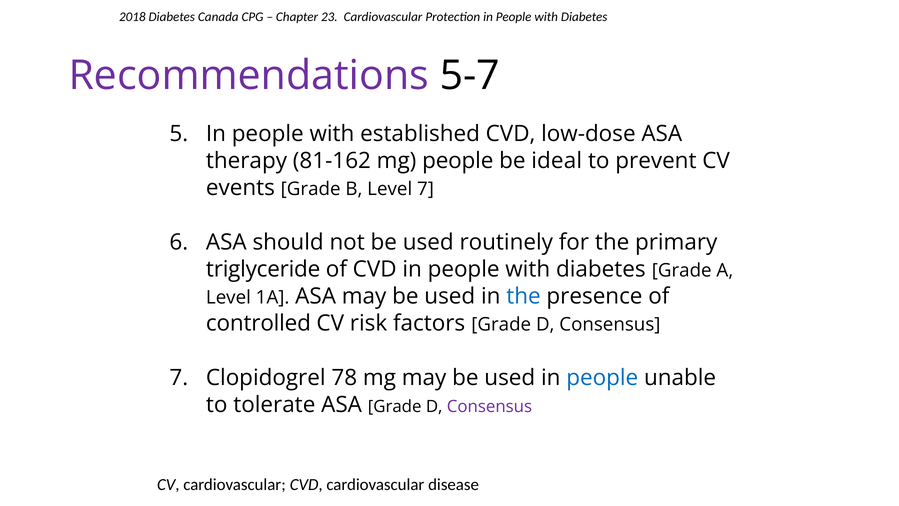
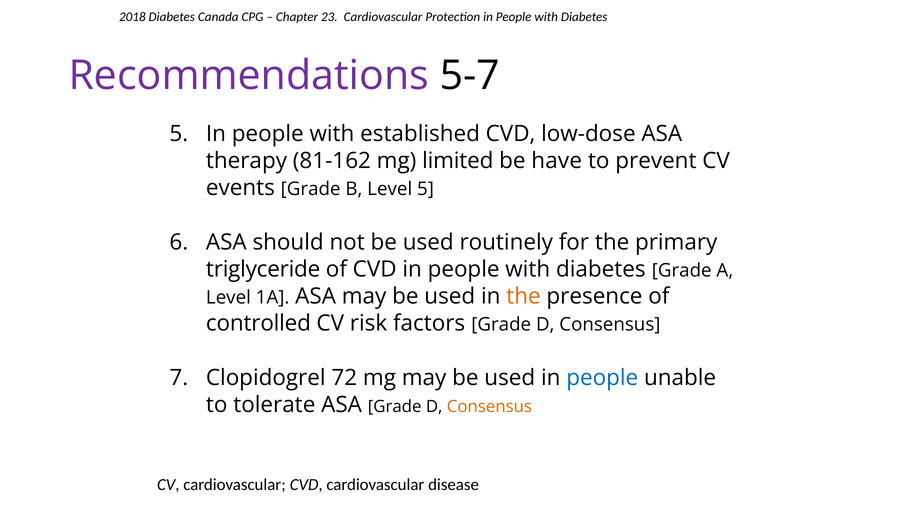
mg people: people -> limited (458, 161)
ideal: ideal -> have (557, 161)
Level 7: 7 -> 5 (426, 189)
the colour: blue -> orange (523, 296)
78: 78 -> 72 (344, 378)
Consensus colour: purple -> orange (489, 407)
